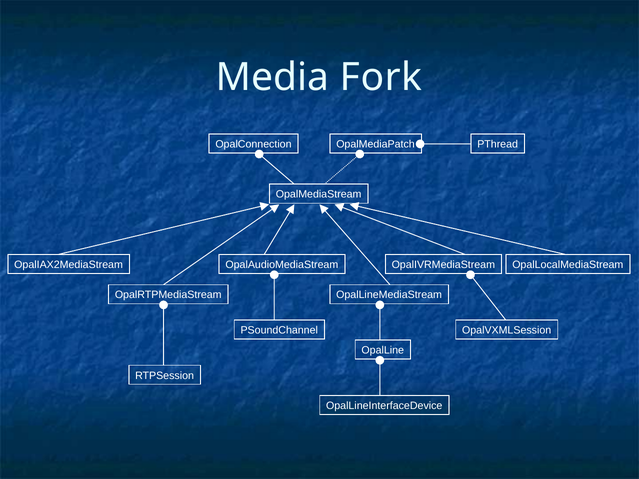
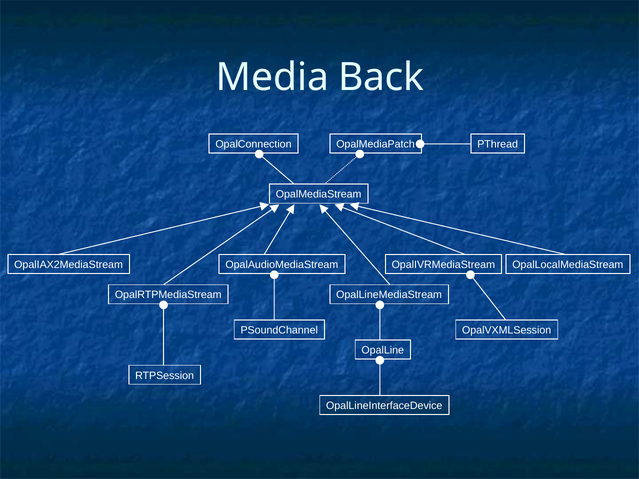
Fork: Fork -> Back (381, 77)
